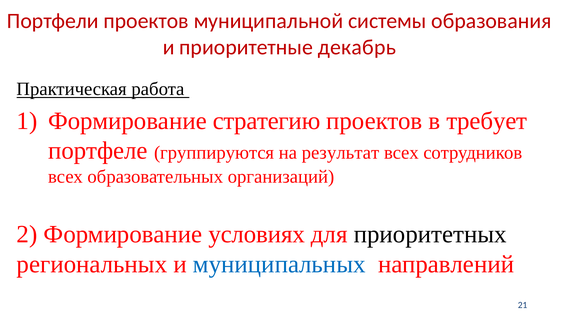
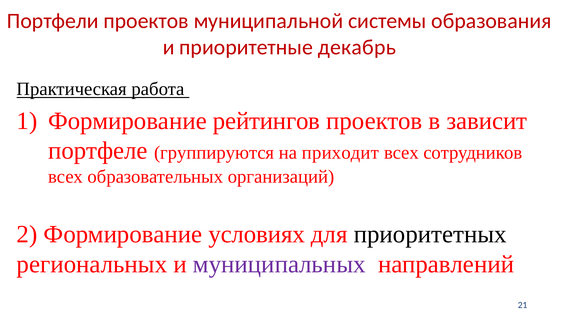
стратегию: стратегию -> рейтингов (267, 121)
требует: требует -> зависит (487, 121)
результат: результат -> приходит (340, 153)
муниципальных colour: blue -> purple (279, 264)
